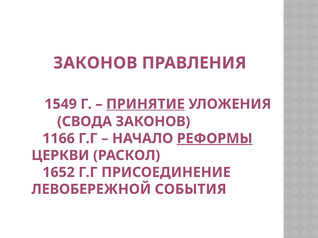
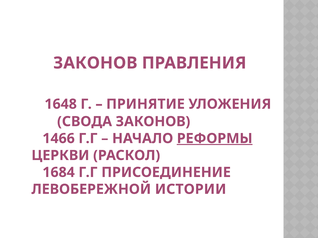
1549: 1549 -> 1648 (61, 104)
ПРИНЯТИЕ underline: present -> none (145, 104)
1166: 1166 -> 1466 (59, 139)
1652: 1652 -> 1684 (59, 173)
СОБЫТИЯ: СОБЫТИЯ -> ИСТОРИИ (191, 190)
